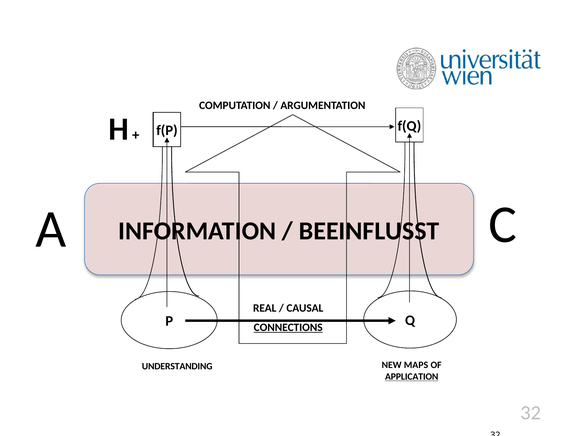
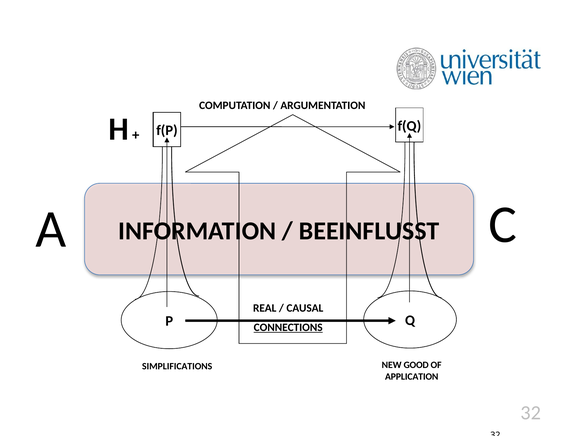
UNDERSTANDING: UNDERSTANDING -> SIMPLIFICATIONS (177, 366)
MAPS: MAPS -> GOOD (416, 365)
APPLICATION underline: present -> none (412, 376)
